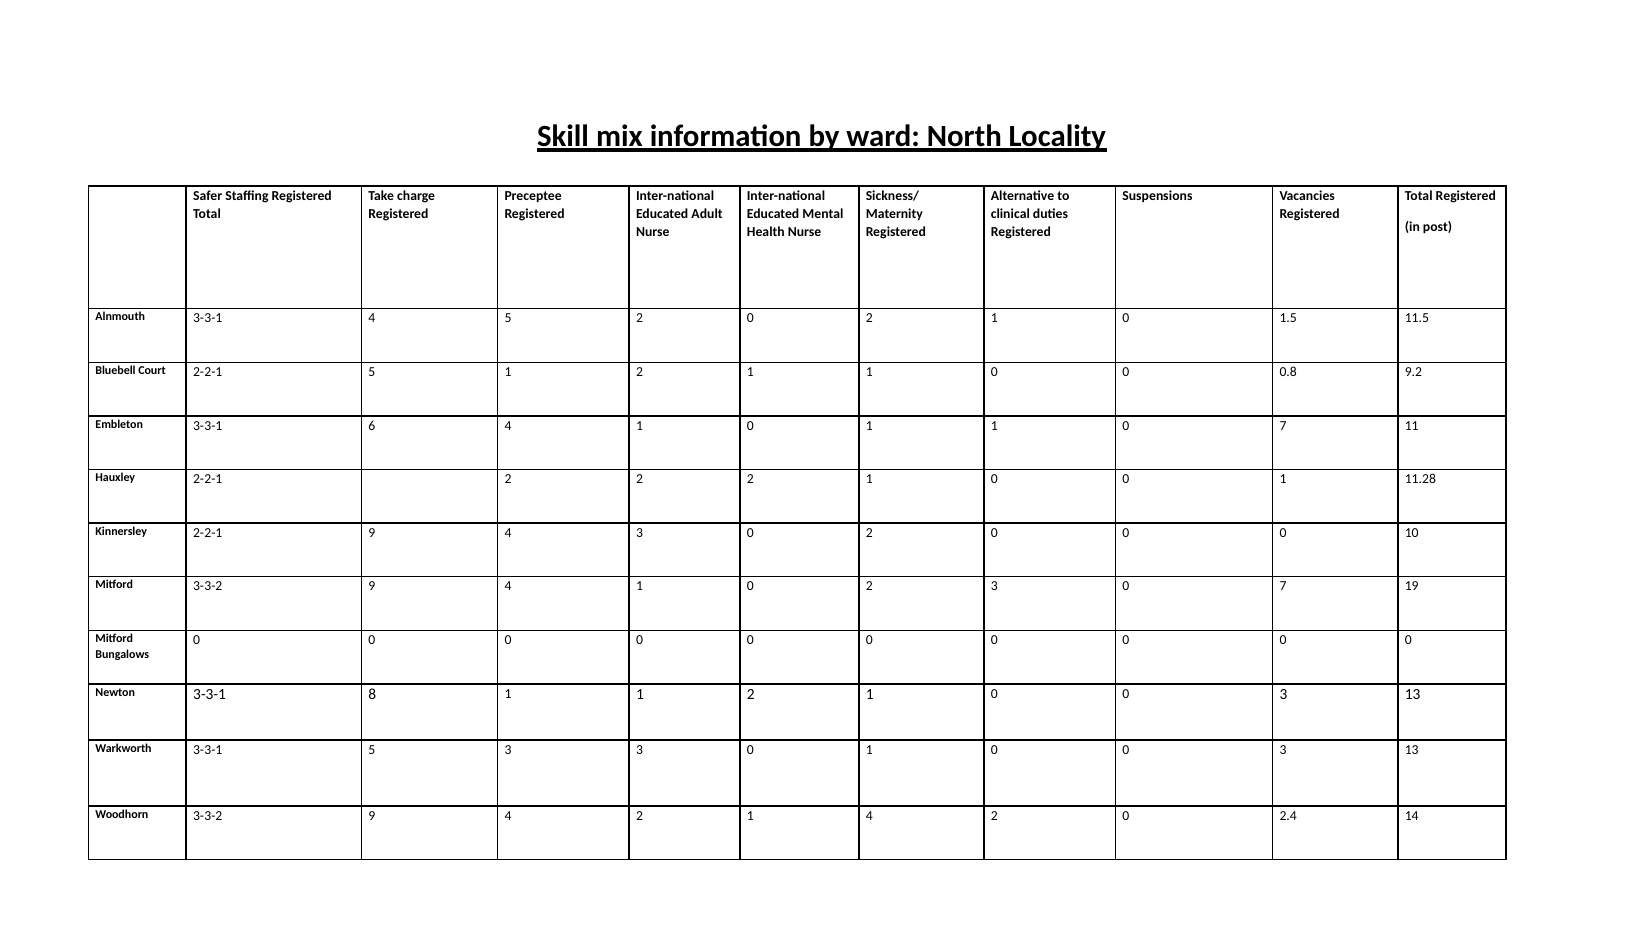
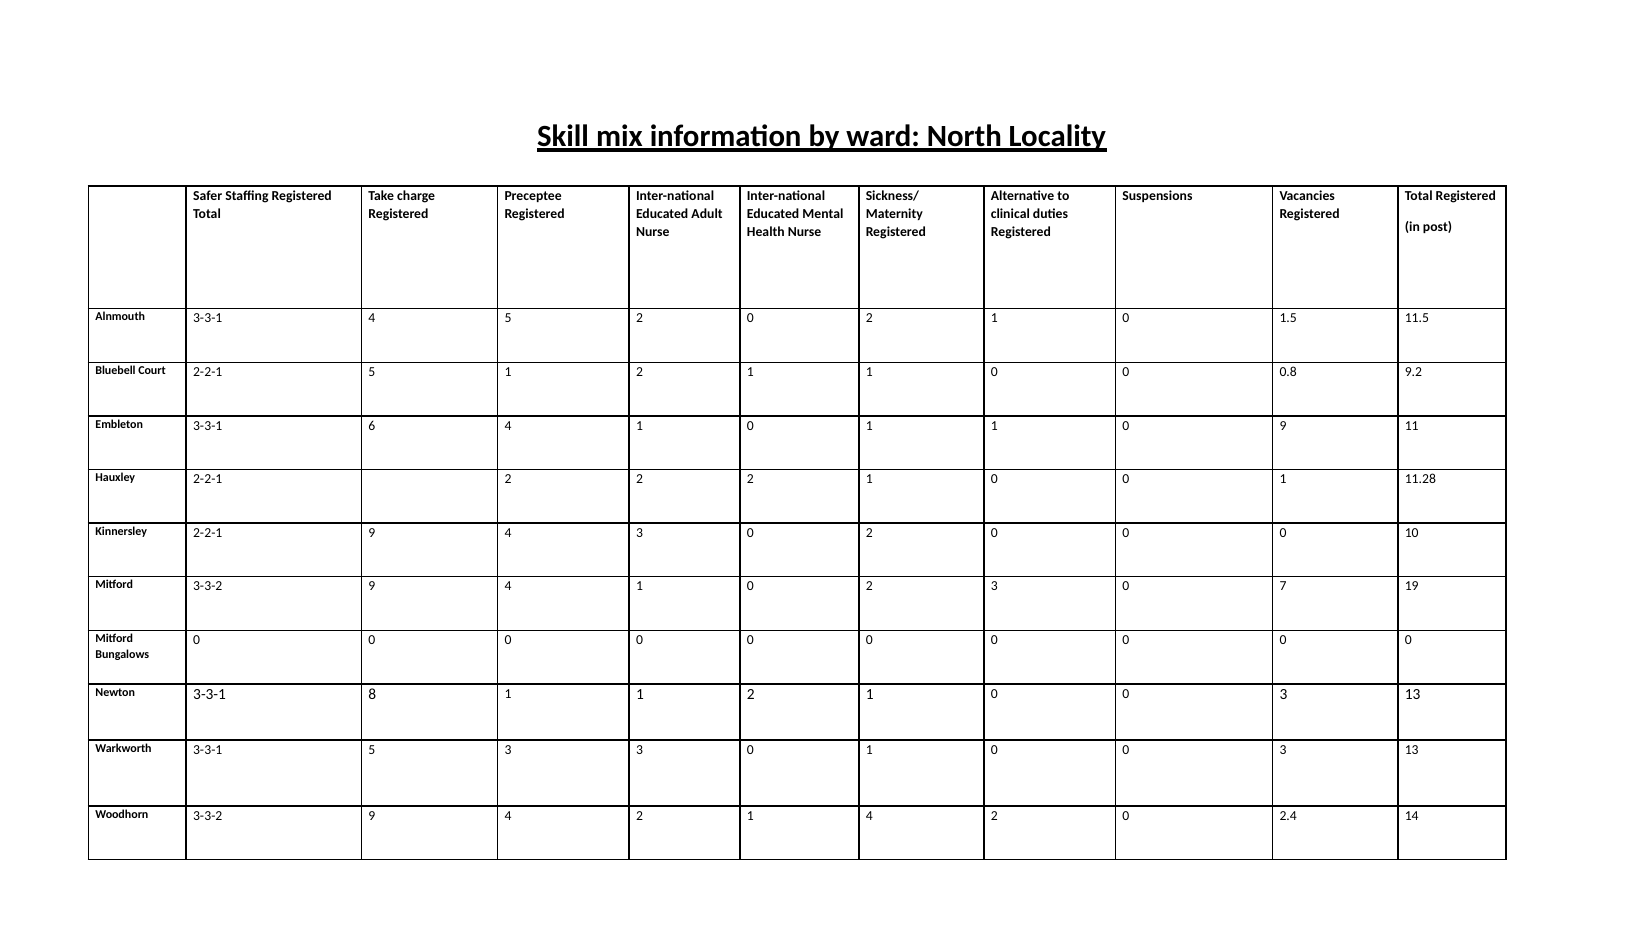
1 0 7: 7 -> 9 (1283, 426)
